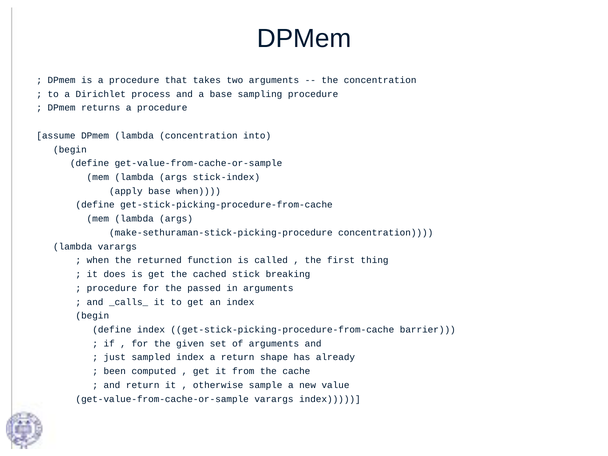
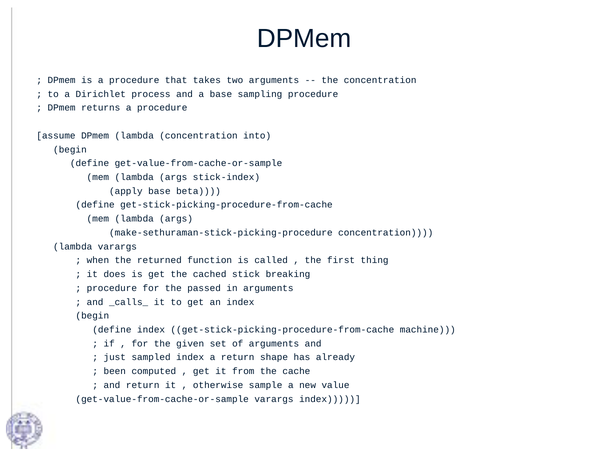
base when: when -> beta (198, 191)
barrier: barrier -> machine (428, 330)
